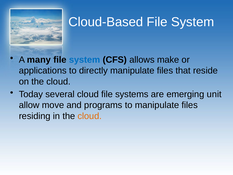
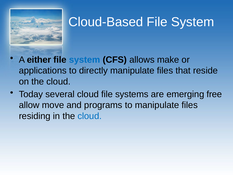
many: many -> either (39, 60)
unit: unit -> free (214, 94)
cloud colour: orange -> blue (90, 116)
